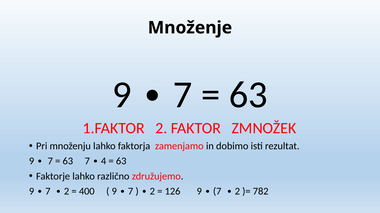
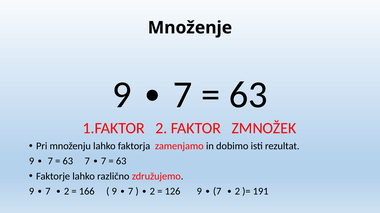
7 4: 4 -> 7 (104, 162)
400: 400 -> 166 (87, 192)
782: 782 -> 191 (261, 192)
